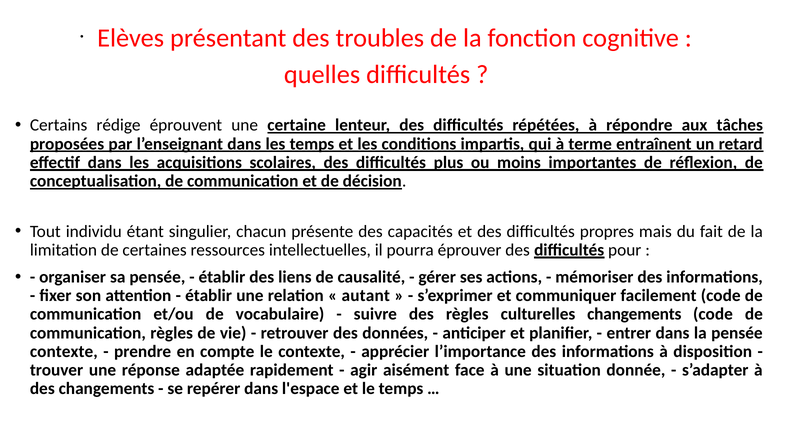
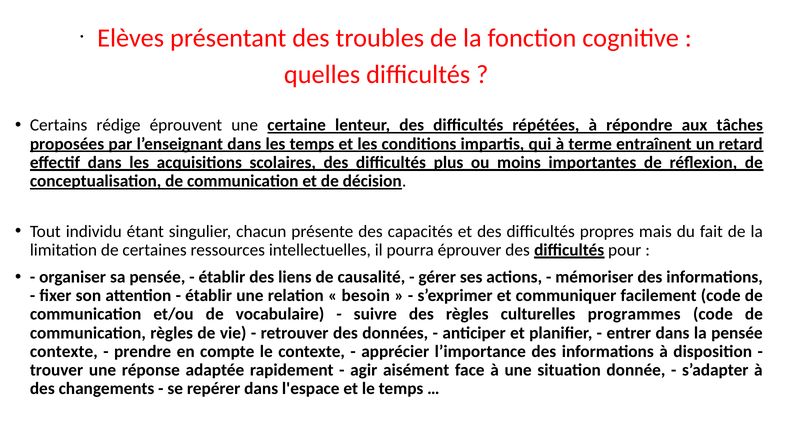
autant: autant -> besoin (366, 296)
culturelles changements: changements -> programmes (634, 314)
